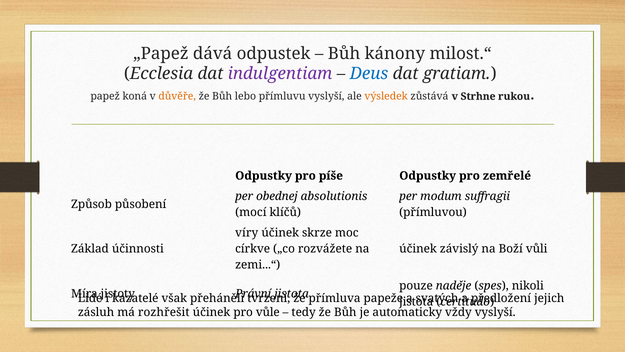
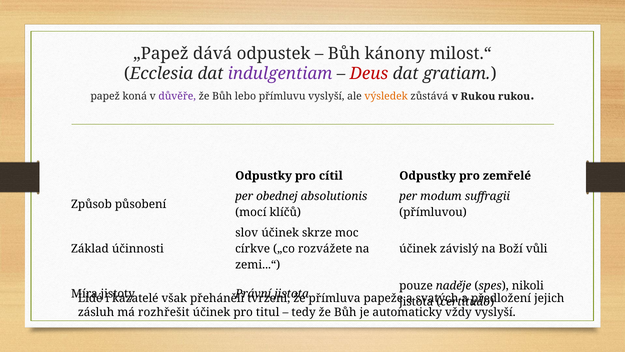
Deus colour: blue -> red (369, 74)
důvěře colour: orange -> purple (177, 96)
v Strhne: Strhne -> Rukou (478, 96)
píše: píše -> cítil (331, 176)
víry: víry -> slov (247, 233)
vůle: vůle -> titul (268, 312)
